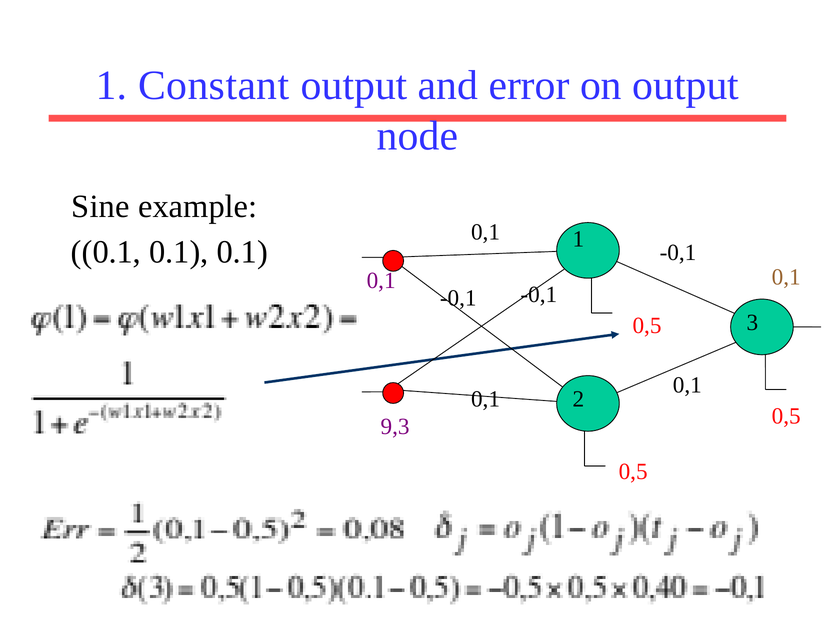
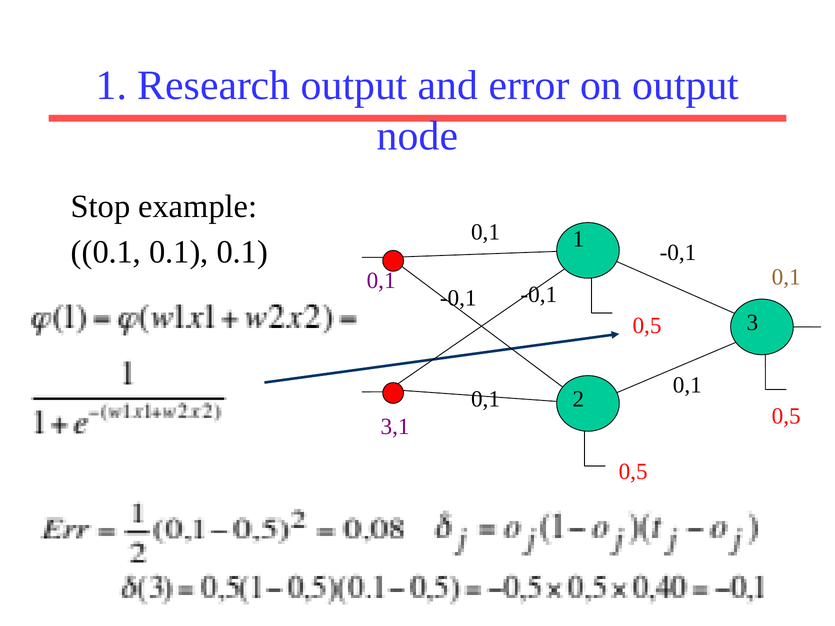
Constant: Constant -> Research (214, 86)
Sine: Sine -> Stop (101, 207)
9,3: 9,3 -> 3,1 (395, 427)
